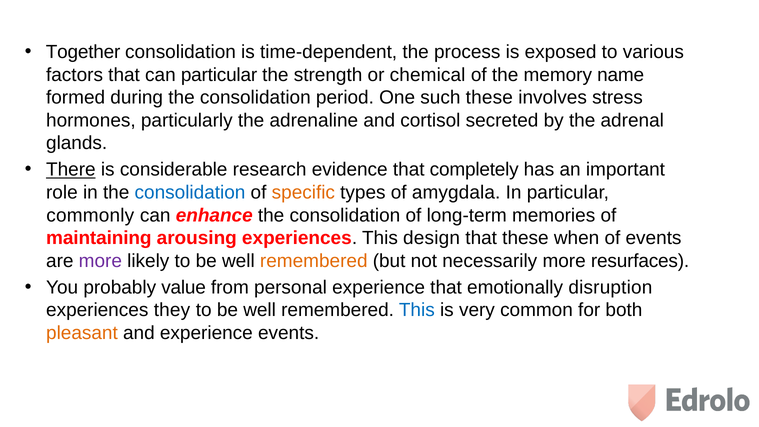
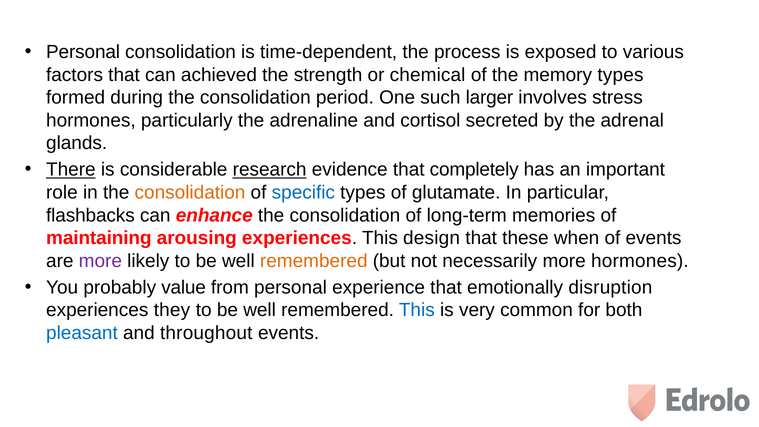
Together: Together -> Personal (83, 52)
can particular: particular -> achieved (219, 75)
memory name: name -> types (620, 75)
such these: these -> larger (489, 98)
research underline: none -> present (270, 170)
consolidation colour: blue -> orange (190, 192)
specific colour: orange -> blue (303, 192)
amygdala: amygdala -> glutamate (456, 192)
commonly: commonly -> flashbacks (90, 215)
more resurfaces: resurfaces -> hormones (640, 261)
pleasant colour: orange -> blue (82, 333)
and experience: experience -> throughout (206, 333)
